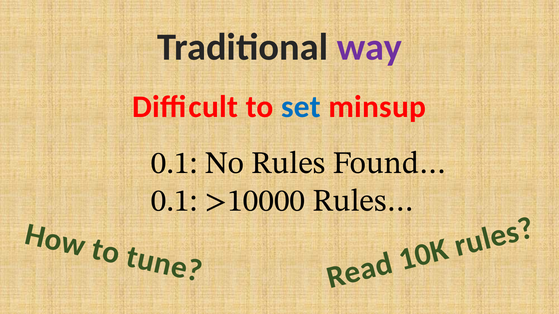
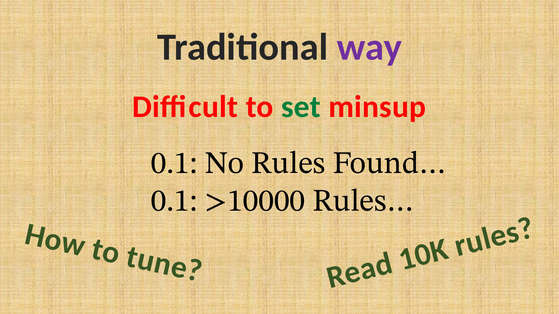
set colour: blue -> green (301, 107)
